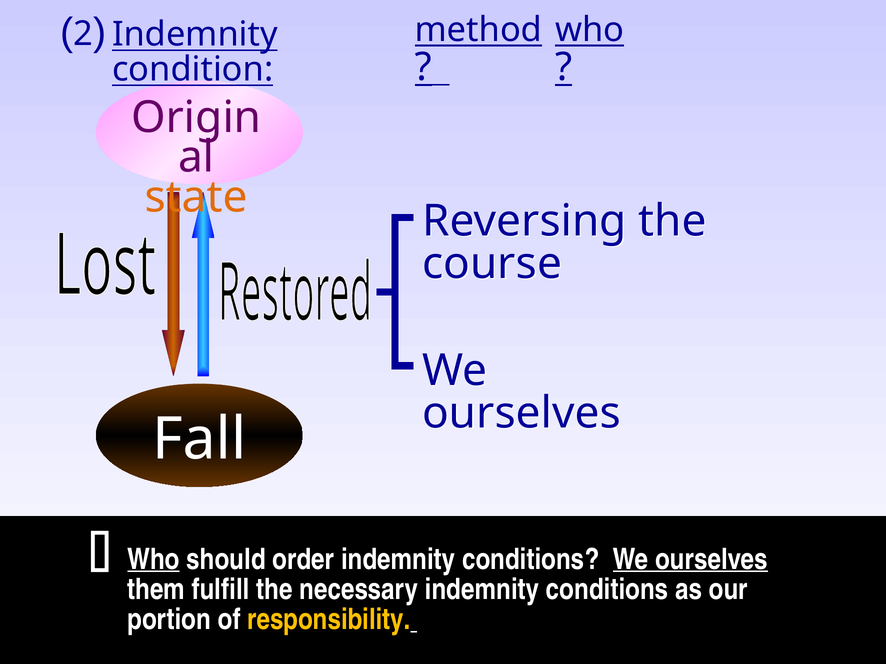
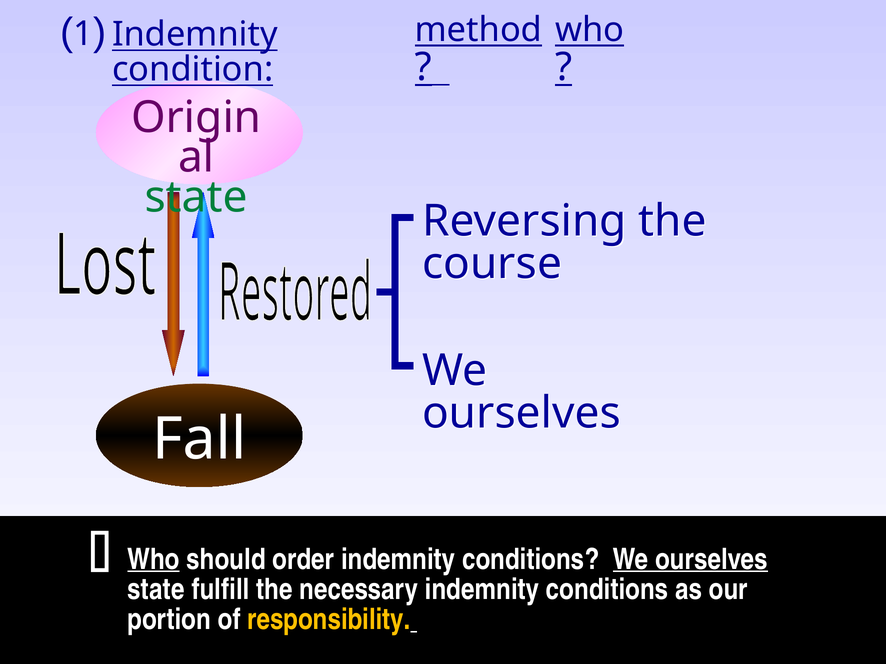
2: 2 -> 1 (83, 34)
state colour: orange -> green (196, 197)
them: them -> state (156, 590)
